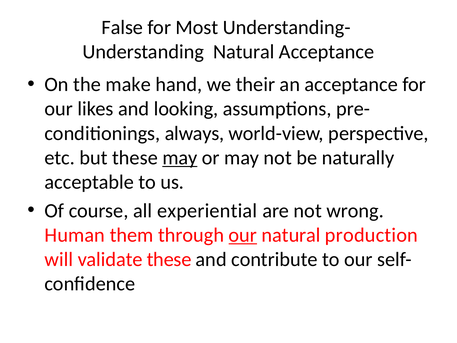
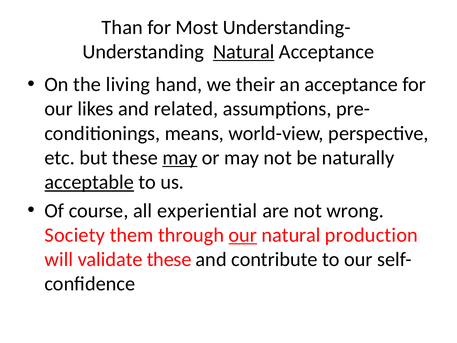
False: False -> Than (122, 27)
Natural underline: none -> present (244, 52)
make: make -> living (128, 84)
looking: looking -> related (186, 109)
always: always -> means (194, 133)
acceptable underline: none -> present (89, 182)
Human: Human -> Society (75, 235)
